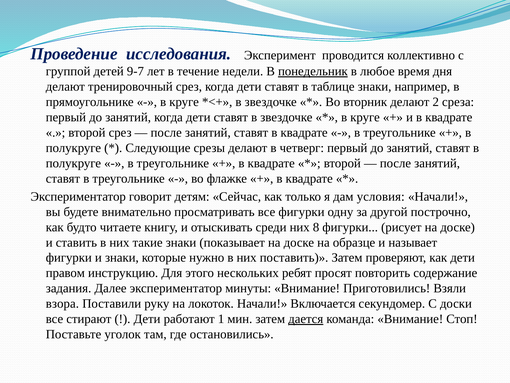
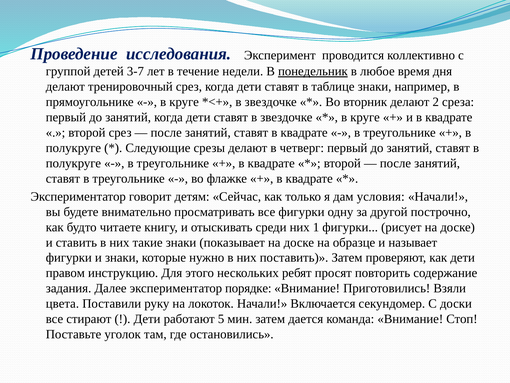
9-7: 9-7 -> 3-7 (135, 71)
8: 8 -> 1 (316, 227)
минуты: минуты -> порядке (248, 288)
взора: взора -> цвета (62, 303)
1: 1 -> 5 (221, 319)
дается underline: present -> none (306, 319)
